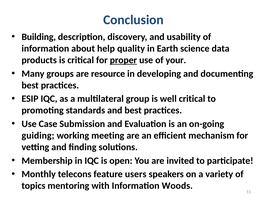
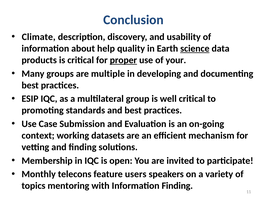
Building: Building -> Climate (39, 37)
science underline: none -> present (195, 48)
resource: resource -> multiple (108, 73)
guiding: guiding -> context (38, 135)
meeting: meeting -> datasets (108, 135)
Information Woods: Woods -> Finding (177, 185)
